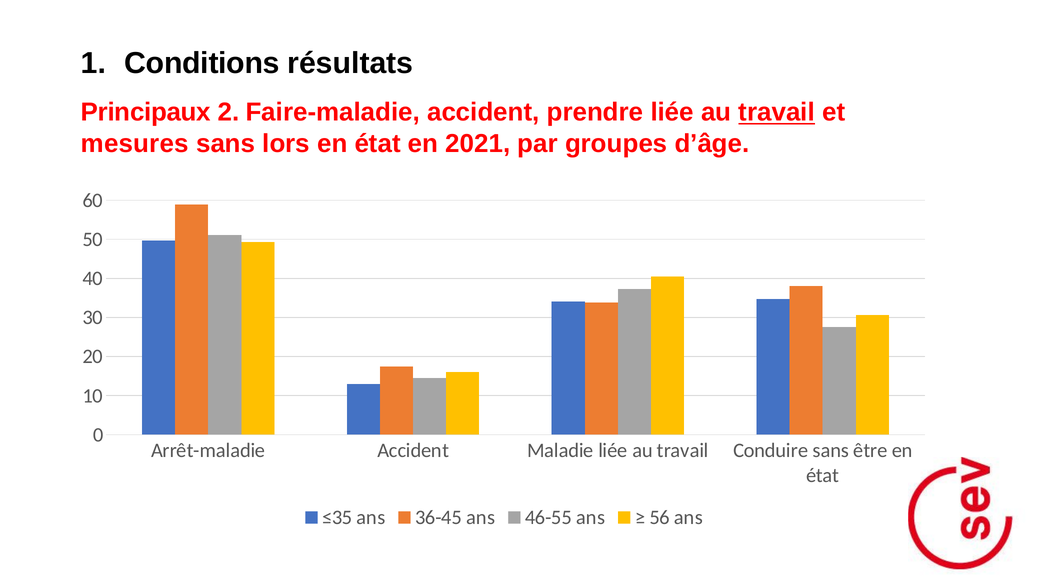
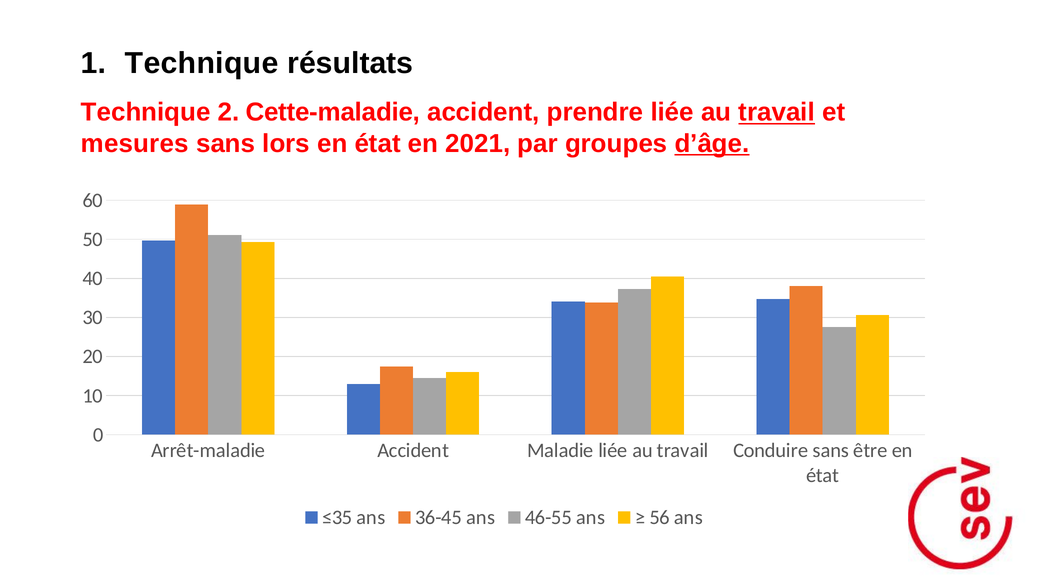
Conditions: Conditions -> Technique (202, 63)
Principaux: Principaux -> Technique (146, 112)
Faire-maladie: Faire-maladie -> Cette-maladie (333, 112)
d’âge underline: none -> present (712, 144)
